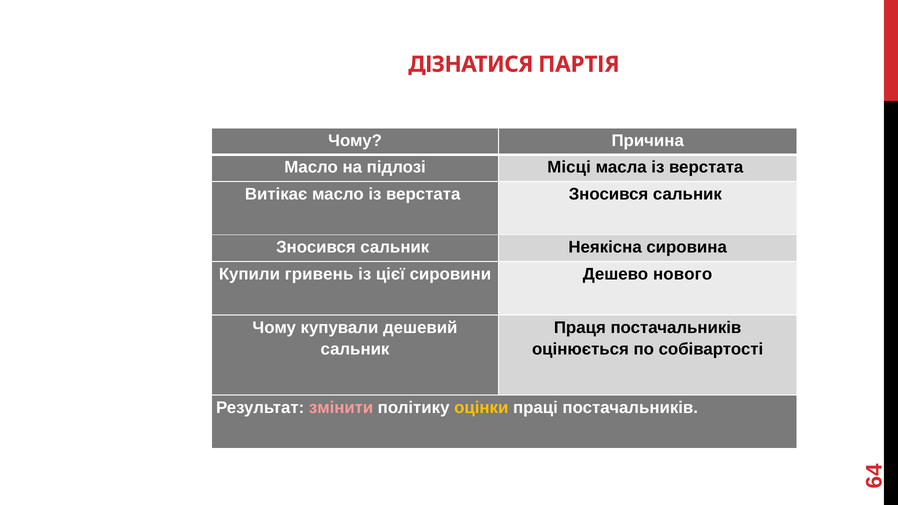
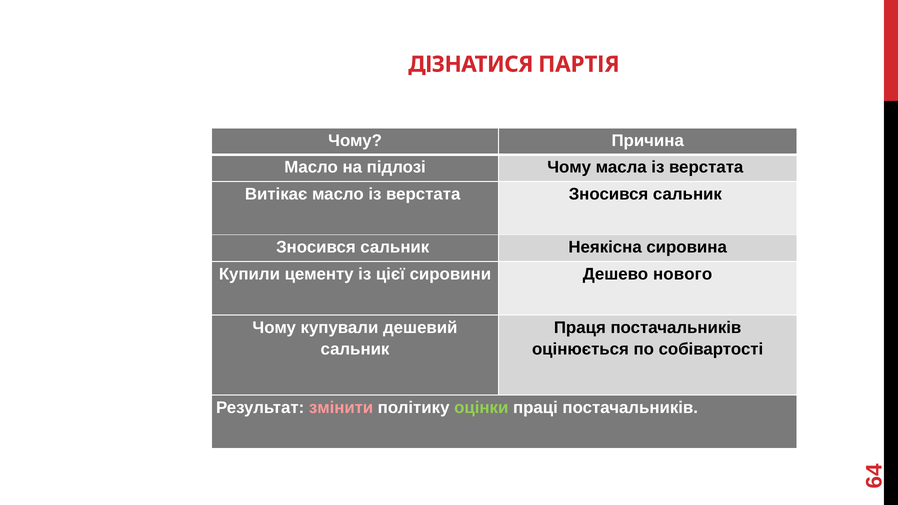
підлозі Місці: Місці -> Чому (569, 167)
гривень: гривень -> цементу (319, 274)
оцінки colour: yellow -> light green (481, 408)
